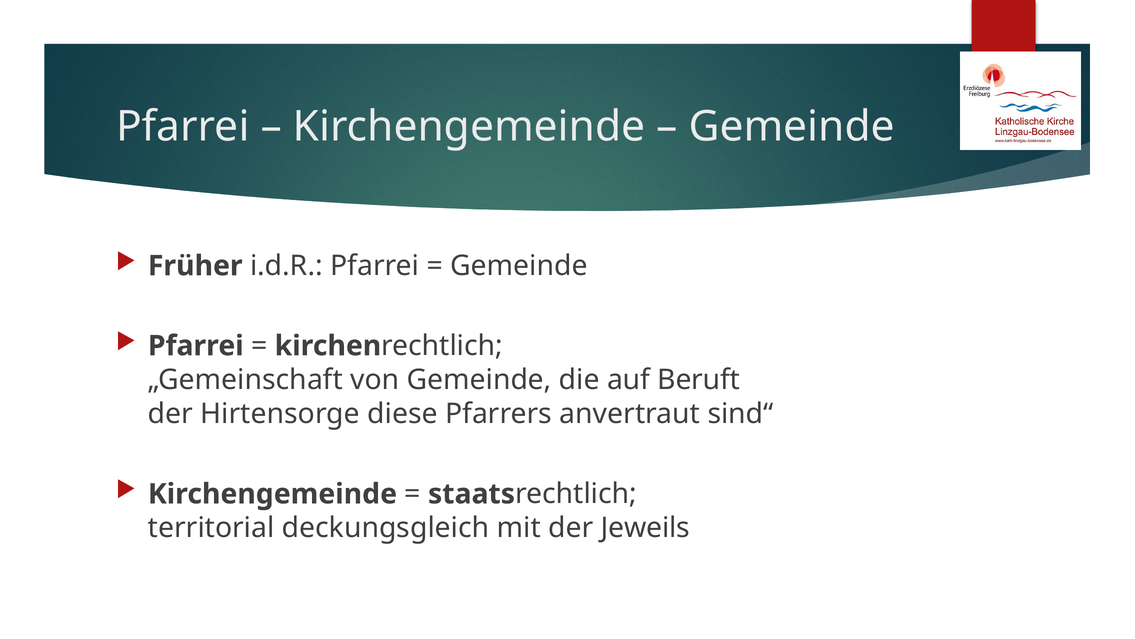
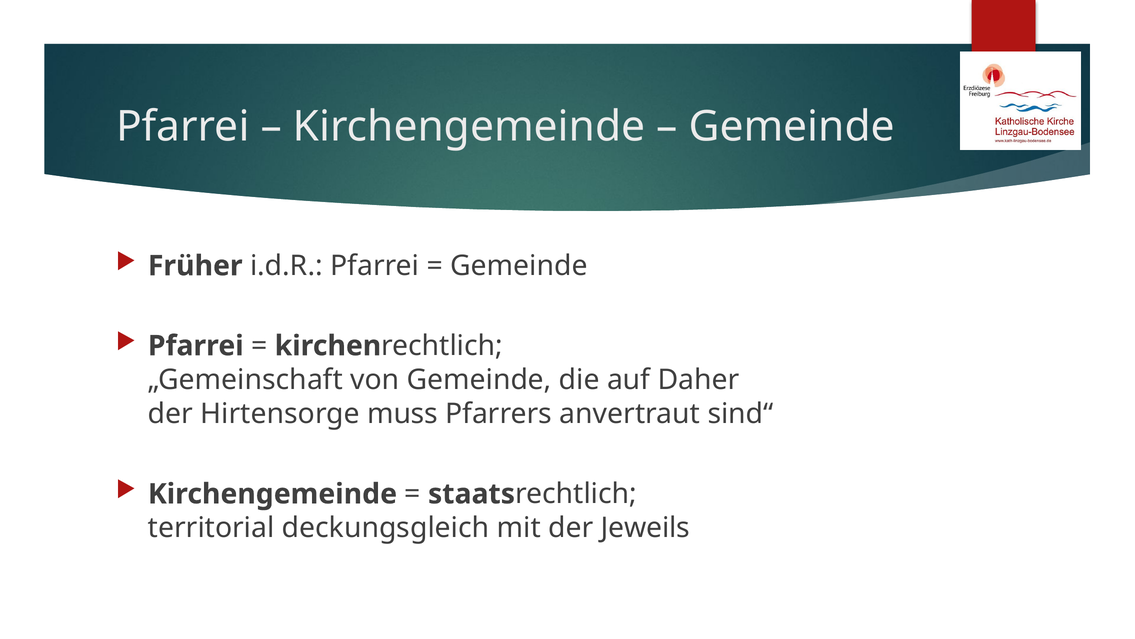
Beruft: Beruft -> Daher (698, 380)
diese: diese -> muss (403, 414)
